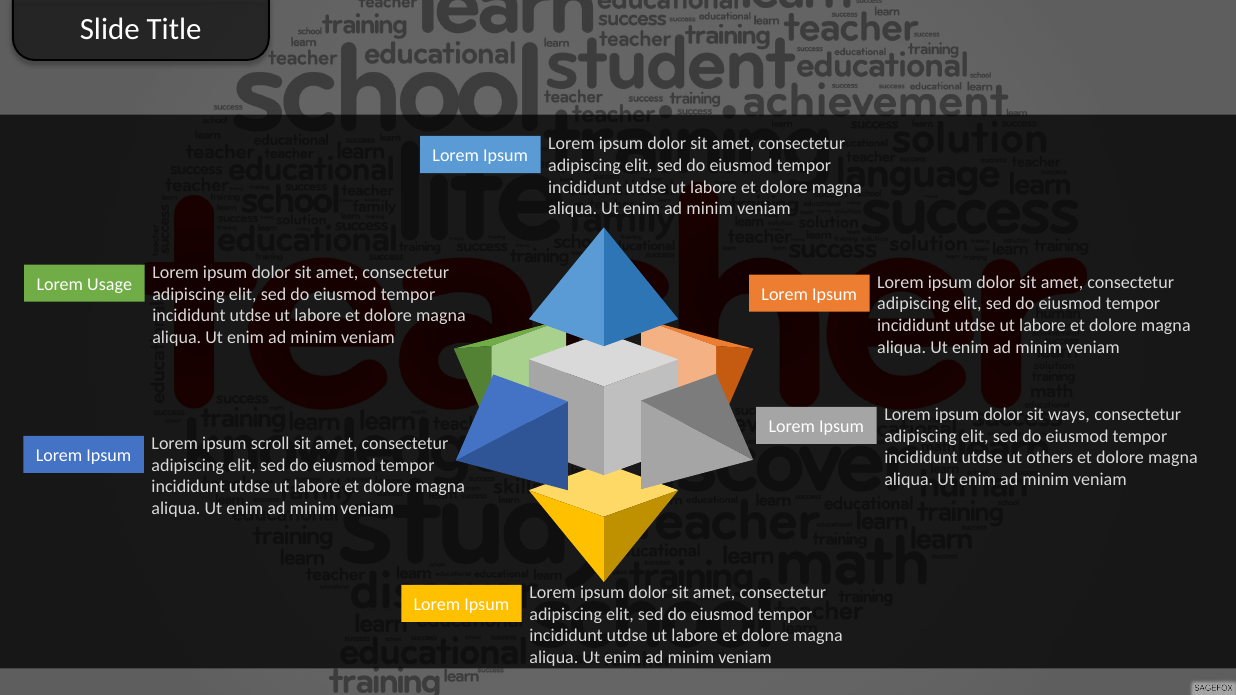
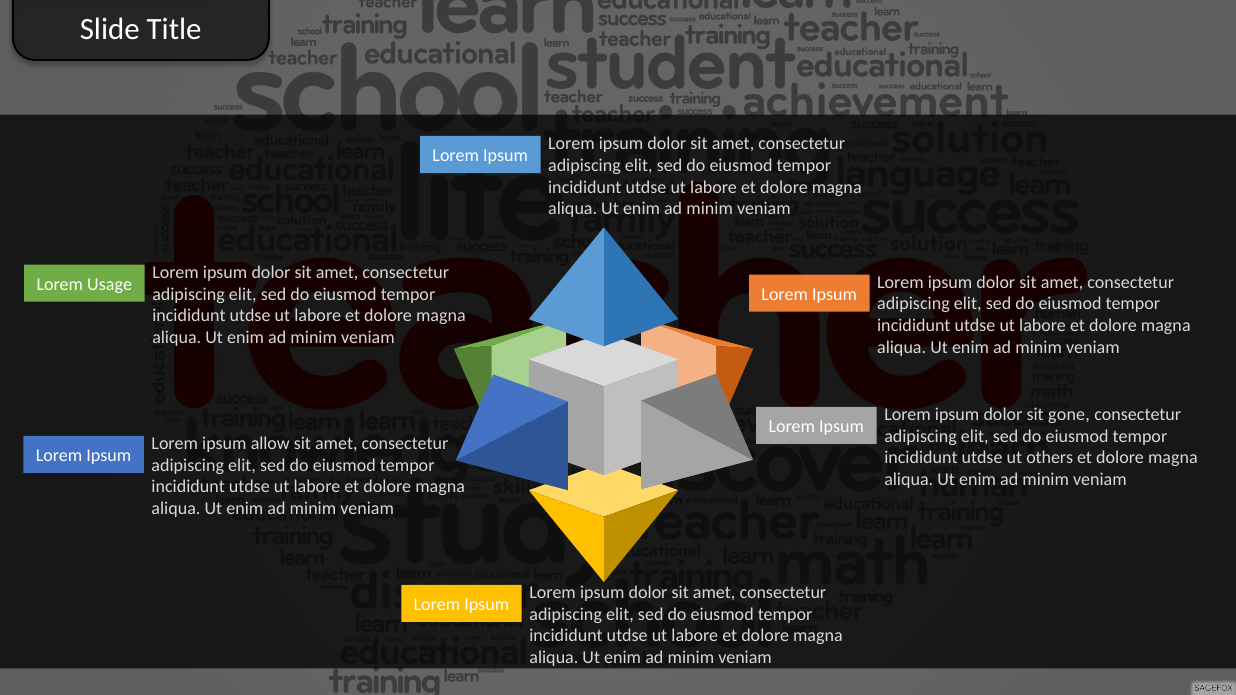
ways: ways -> gone (1069, 415)
scroll: scroll -> allow (270, 444)
